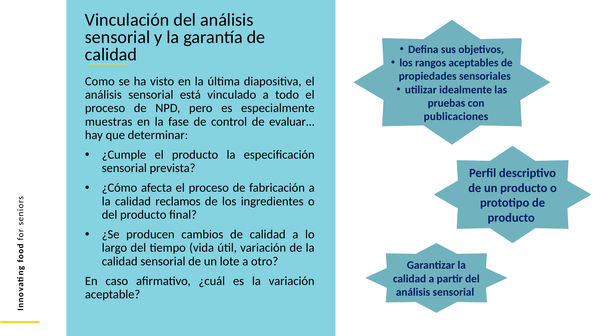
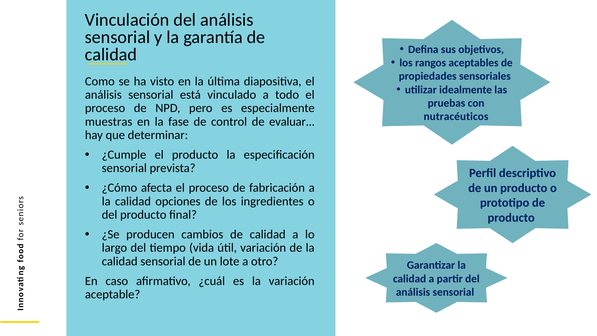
publicaciones: publicaciones -> nutracéuticos (456, 117)
reclamos: reclamos -> opciones (178, 201)
